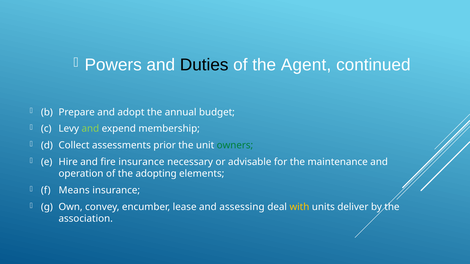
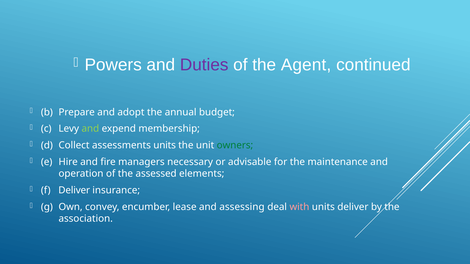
Duties colour: black -> purple (204, 65)
assessments prior: prior -> units (165, 146)
fire insurance: insurance -> managers (141, 162)
adopting: adopting -> assessed (156, 174)
f Means: Means -> Deliver (74, 191)
with colour: yellow -> pink (299, 207)
